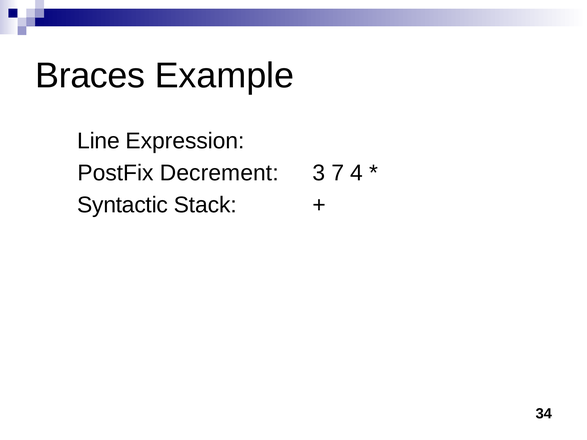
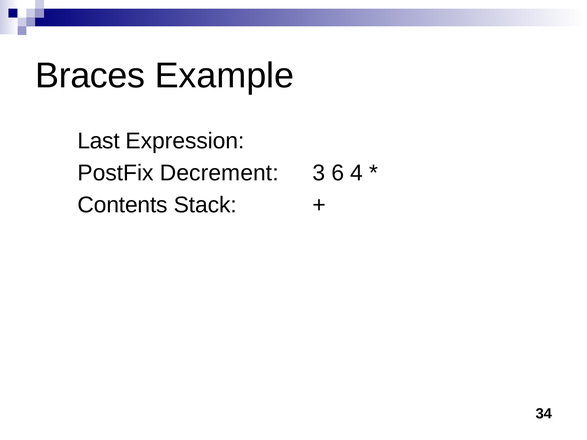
Line: Line -> Last (99, 141)
7: 7 -> 6 (338, 173)
Syntactic: Syntactic -> Contents (123, 205)
